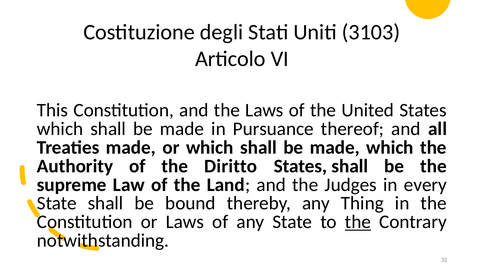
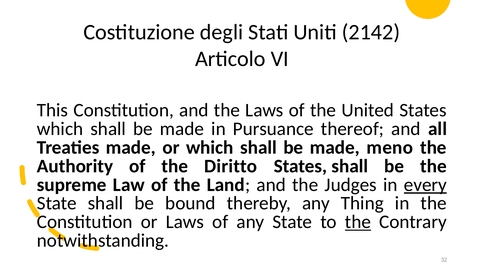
3103: 3103 -> 2142 (371, 32)
made which: which -> meno (390, 148)
every underline: none -> present (425, 185)
